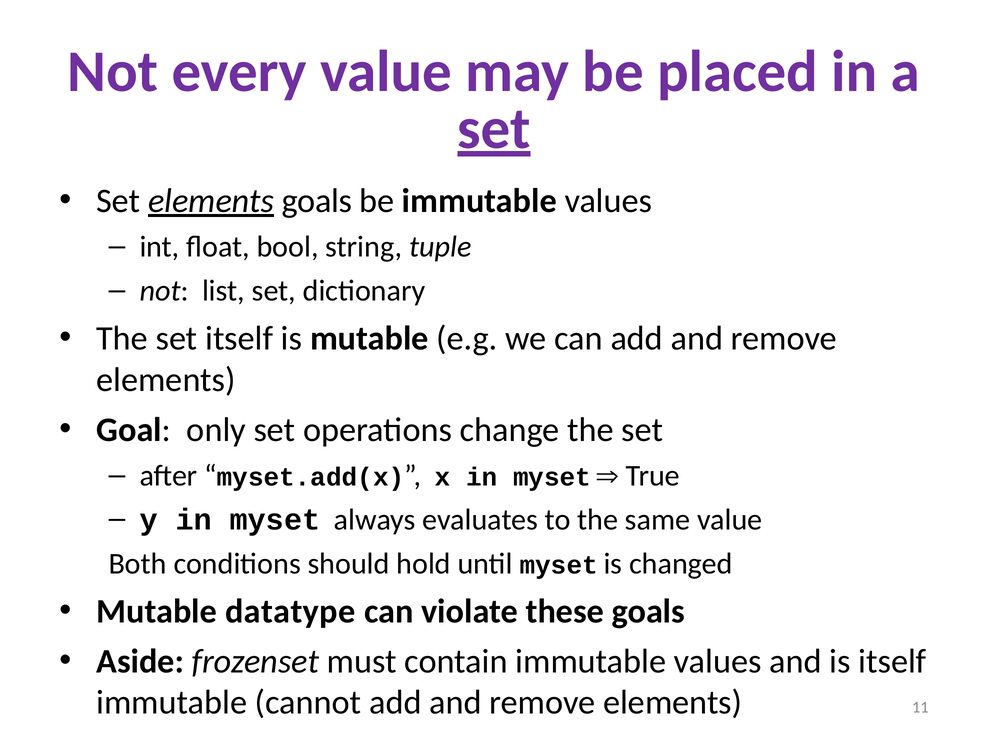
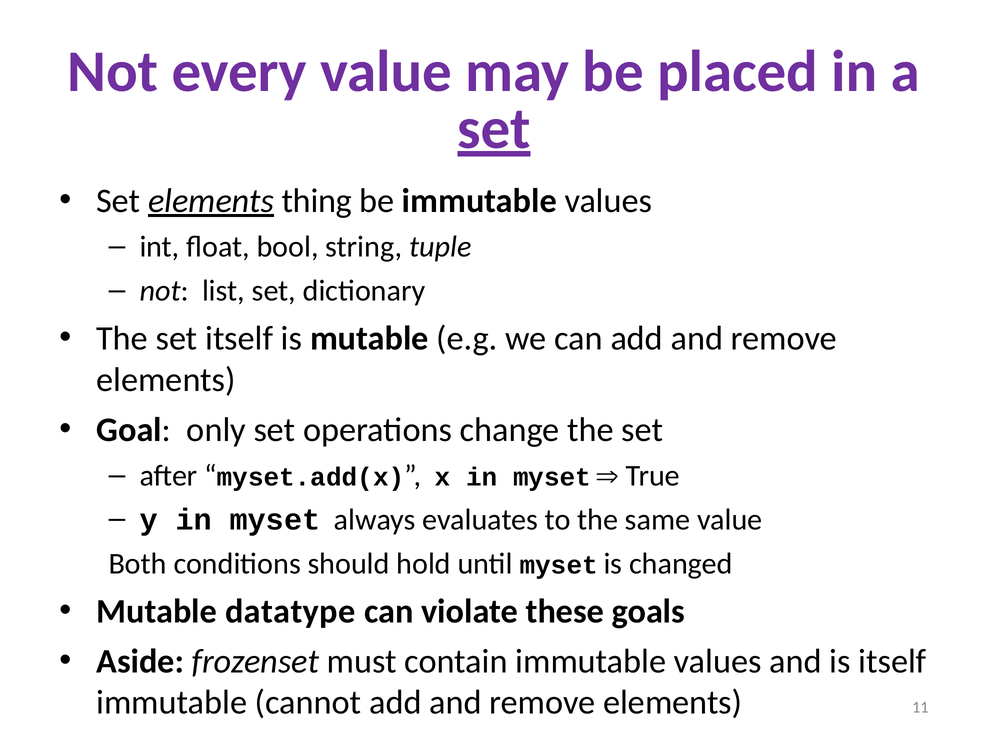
elements goals: goals -> thing (317, 201)
